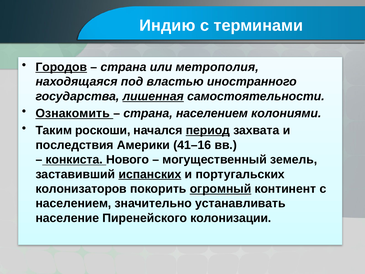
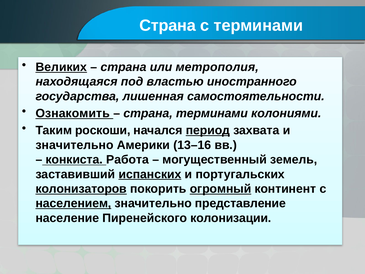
Индию: Индию -> Страна (168, 26)
Городов: Городов -> Великих (61, 67)
лишенная underline: present -> none (153, 96)
страна населением: населением -> терминами (212, 113)
последствия: последствия -> значительно (75, 145)
41–16: 41–16 -> 13–16 (192, 145)
Нового: Нового -> Работа (128, 159)
колонизаторов underline: none -> present (81, 189)
населением underline: none -> present (73, 203)
устанавливать: устанавливать -> представление (240, 203)
